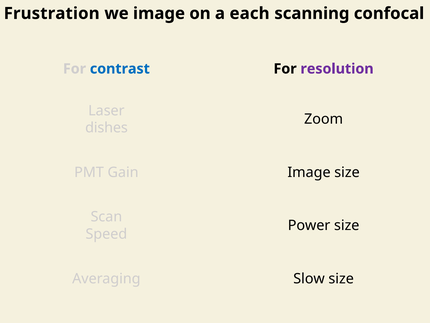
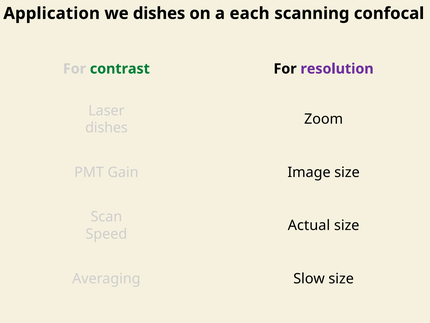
Frustration: Frustration -> Application (52, 13)
we image: image -> dishes (159, 13)
contrast colour: blue -> green (120, 69)
Power: Power -> Actual (309, 225)
